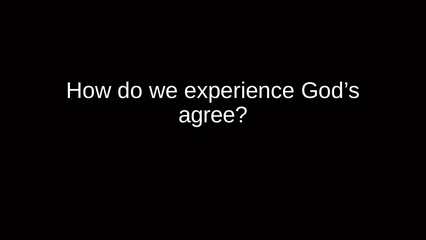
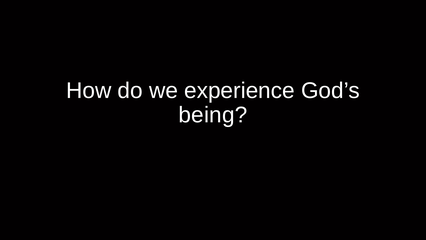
agree: agree -> being (213, 115)
